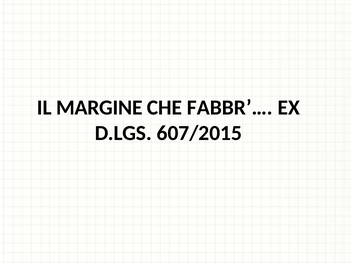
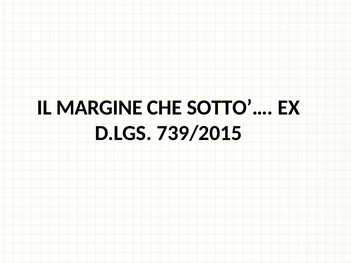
FABBR’…: FABBR’… -> SOTTO’… (230, 108)
607/2015: 607/2015 -> 739/2015 (199, 133)
